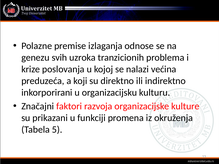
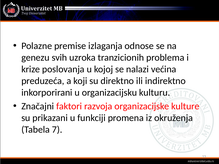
5: 5 -> 7 (57, 130)
